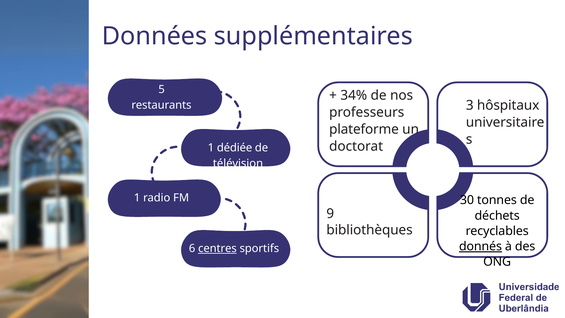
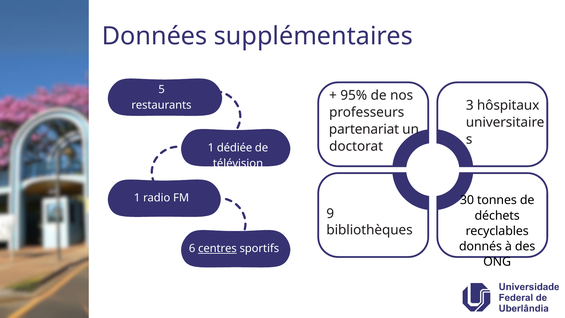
34%: 34% -> 95% (354, 95)
plateforme: plateforme -> partenariat (364, 129)
donnés underline: present -> none (480, 246)
